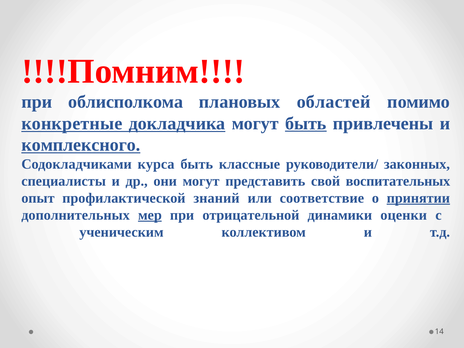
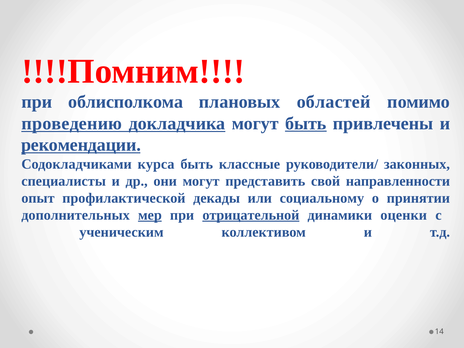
конкретные: конкретные -> проведению (72, 123)
комплексного: комплексного -> рекомендации (81, 145)
воспитательных: воспитательных -> направленности (398, 181)
знаний: знаний -> декады (217, 198)
соответствие: соответствие -> социальному (322, 198)
принятии underline: present -> none (418, 198)
отрицательной underline: none -> present (251, 215)
